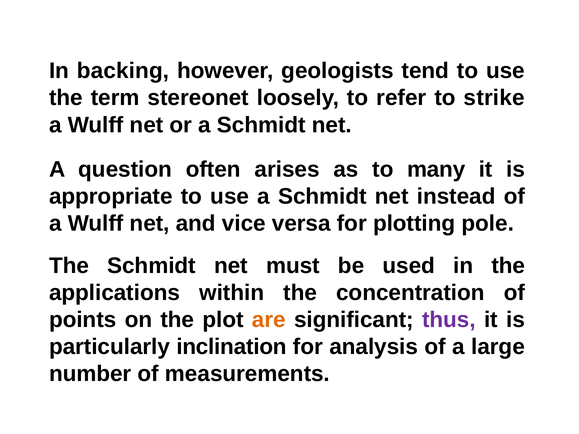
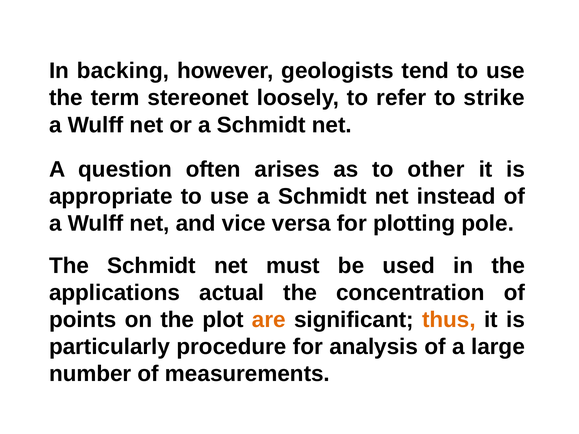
many: many -> other (436, 169)
within: within -> actual (232, 293)
thus colour: purple -> orange (449, 320)
inclination: inclination -> procedure (231, 347)
